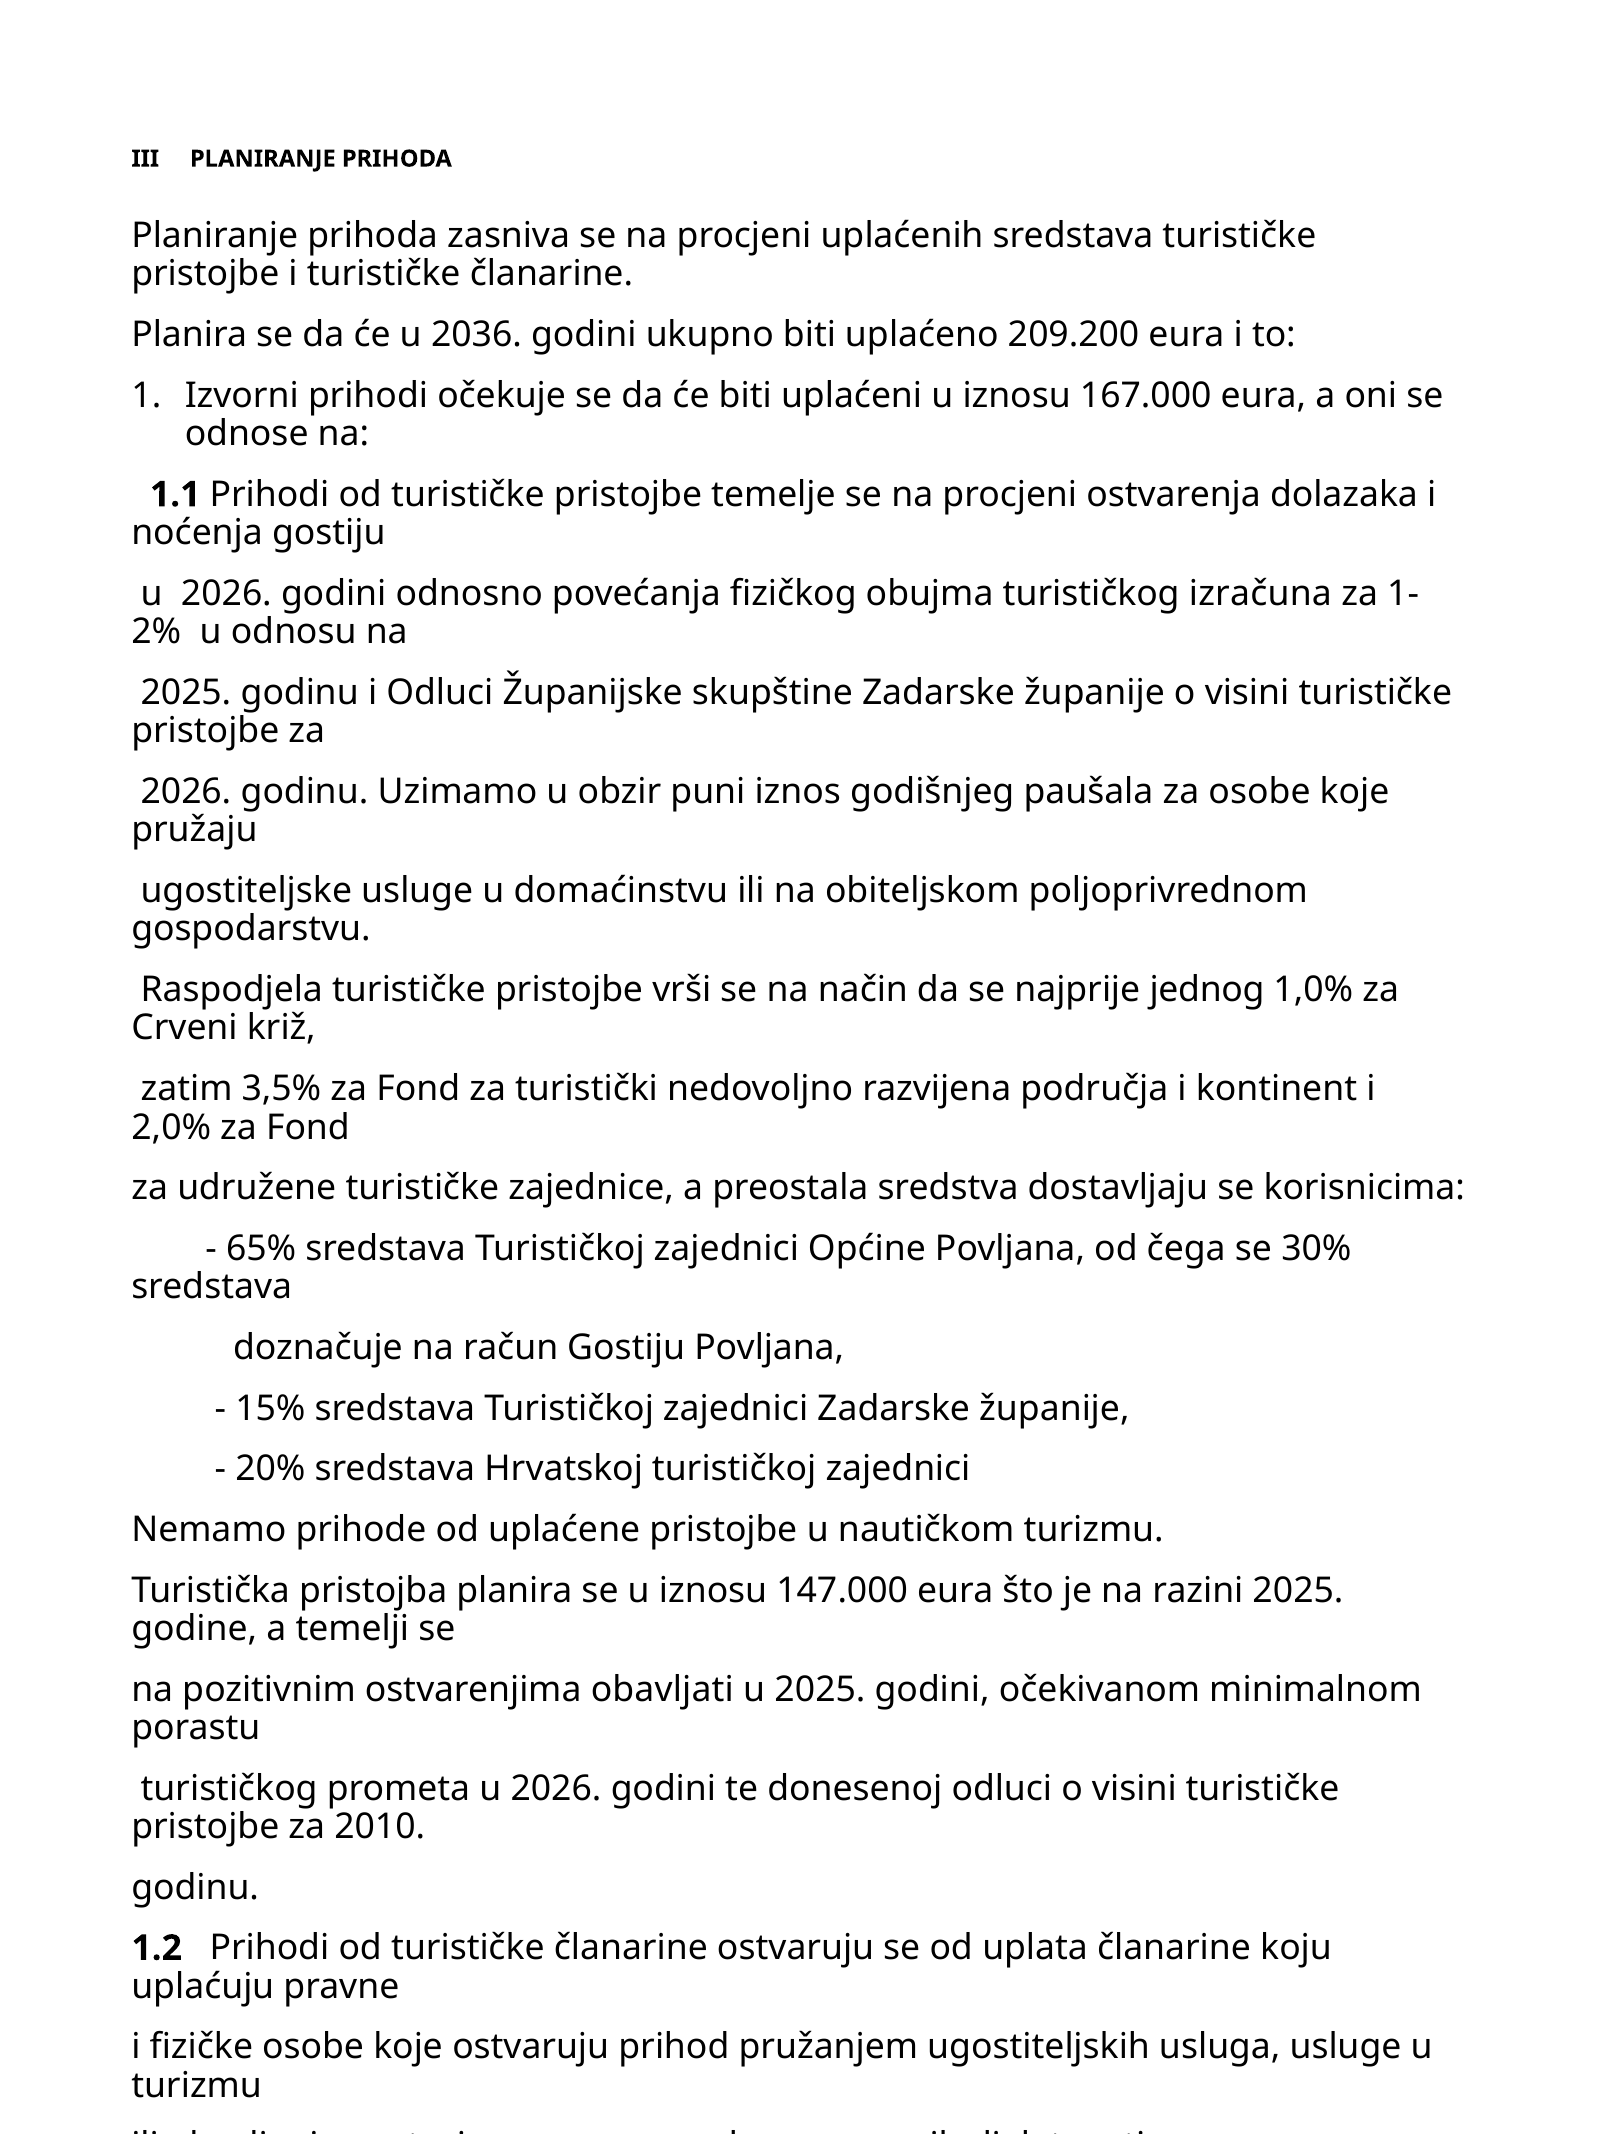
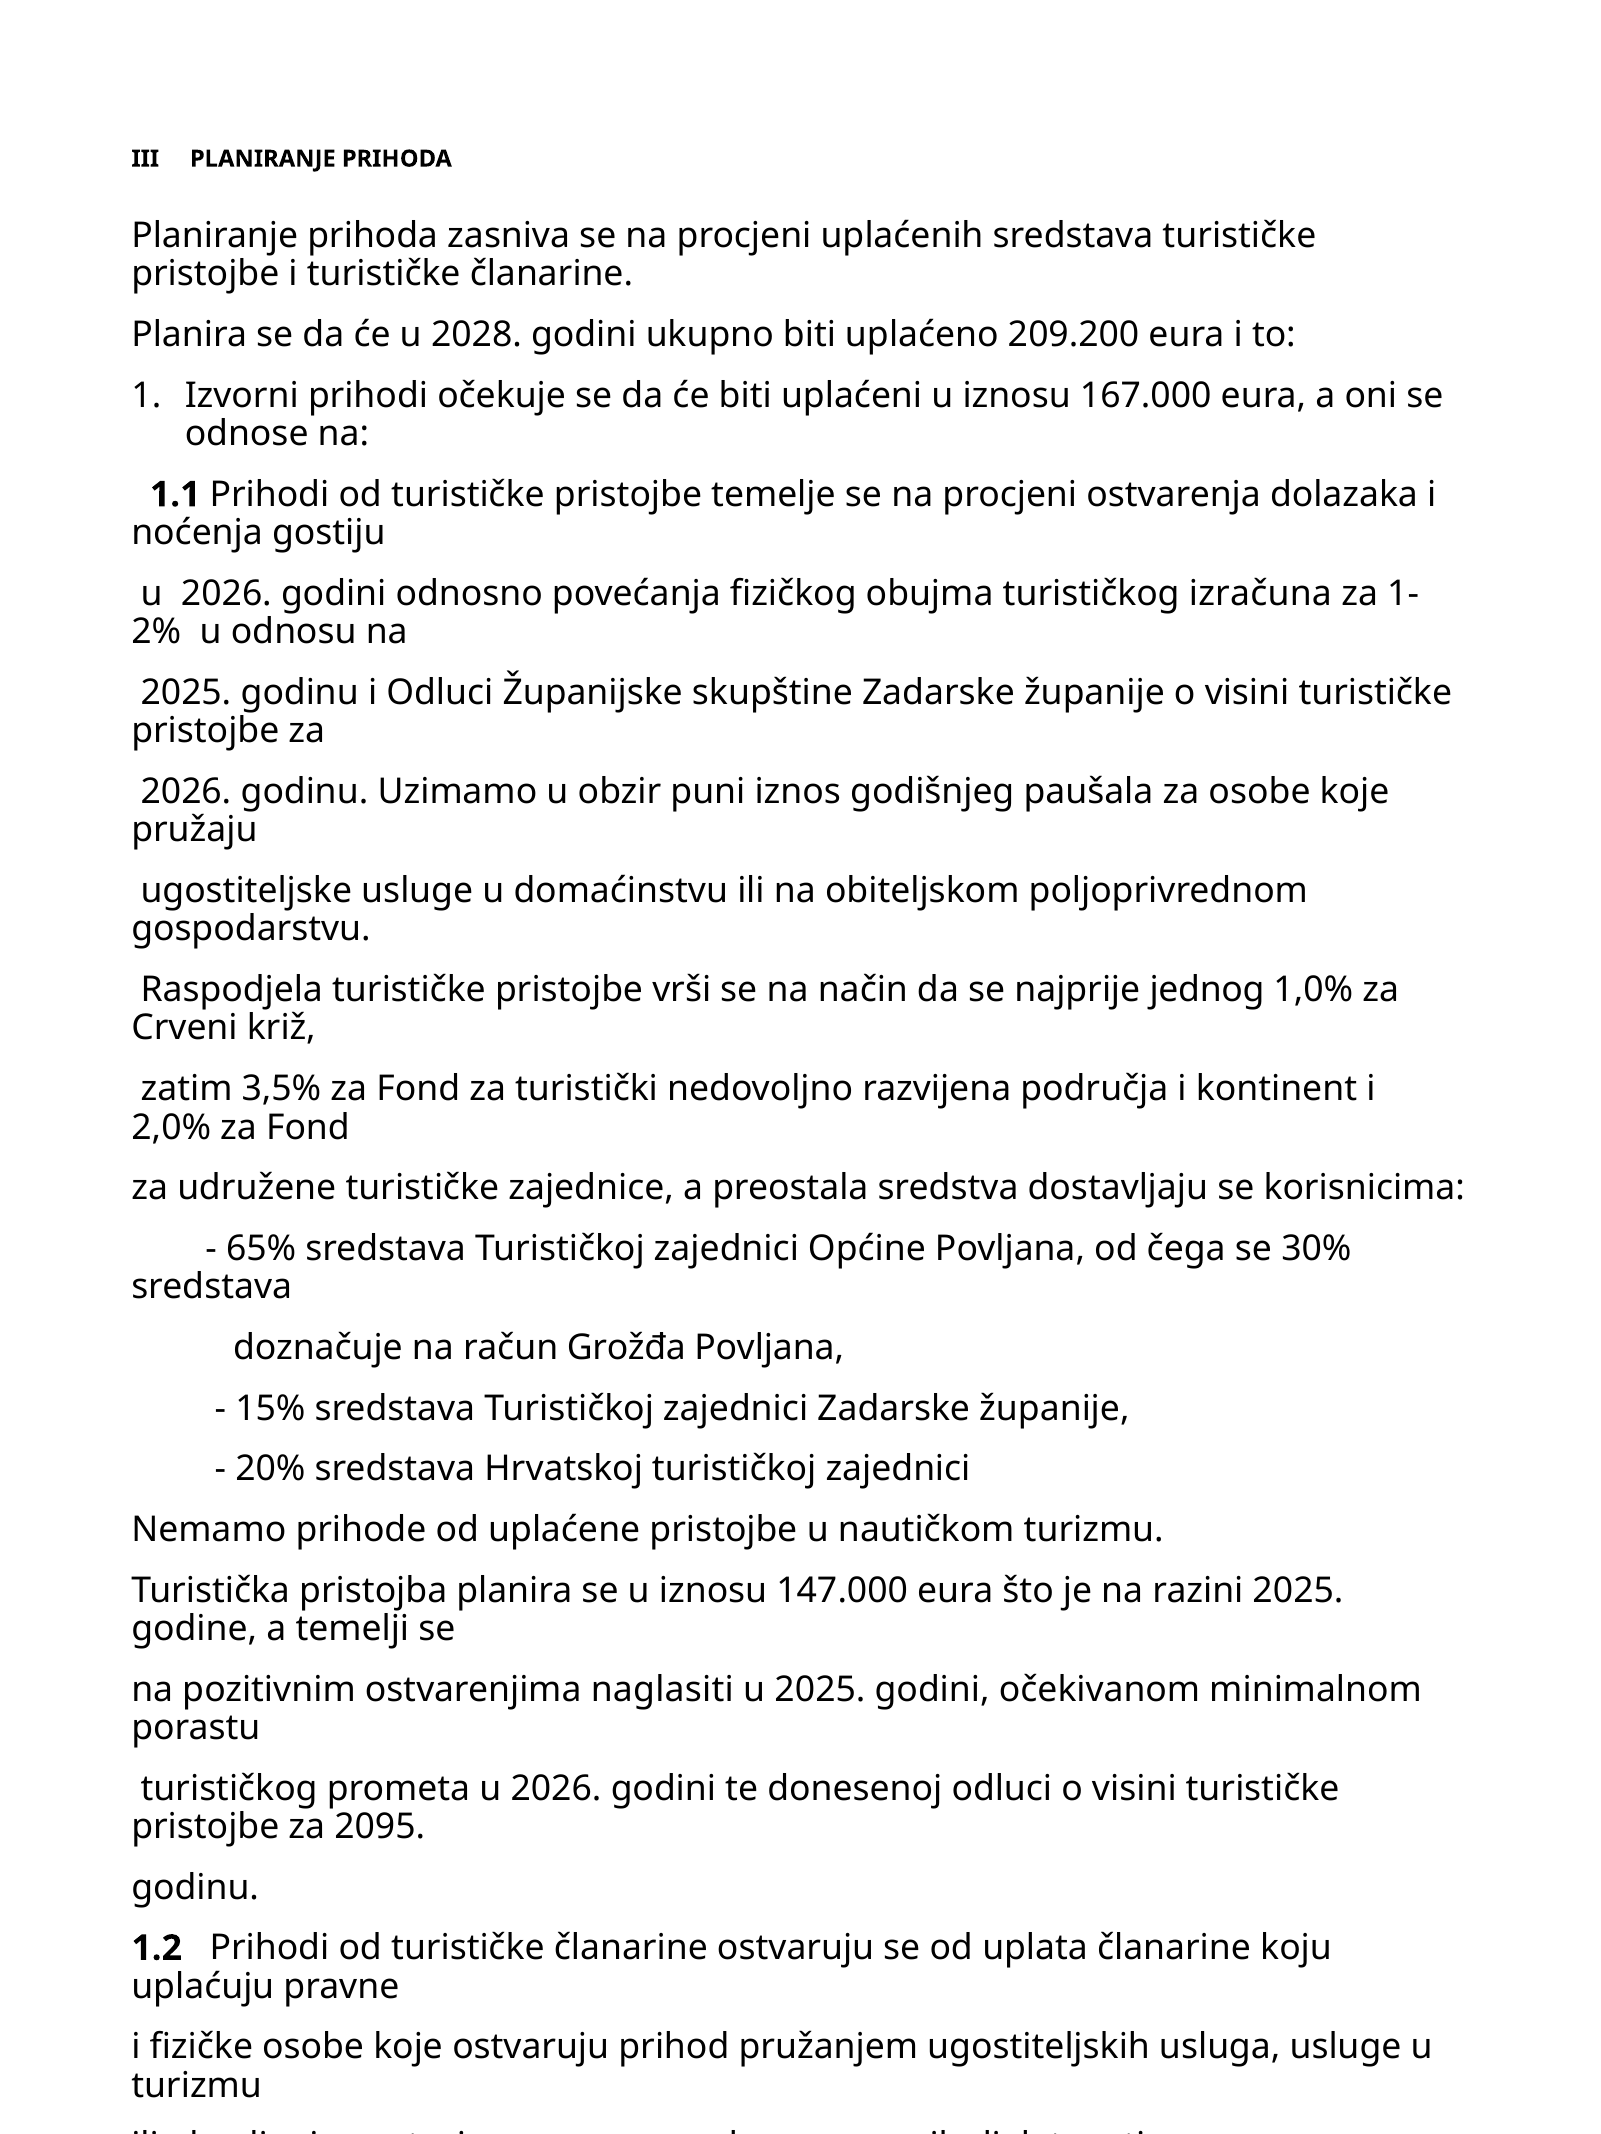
2036: 2036 -> 2028 (476, 335)
račun Gostiju: Gostiju -> Grožđa (626, 1348)
obavljati: obavljati -> naglasiti (662, 1690)
2010: 2010 -> 2095 (380, 1827)
